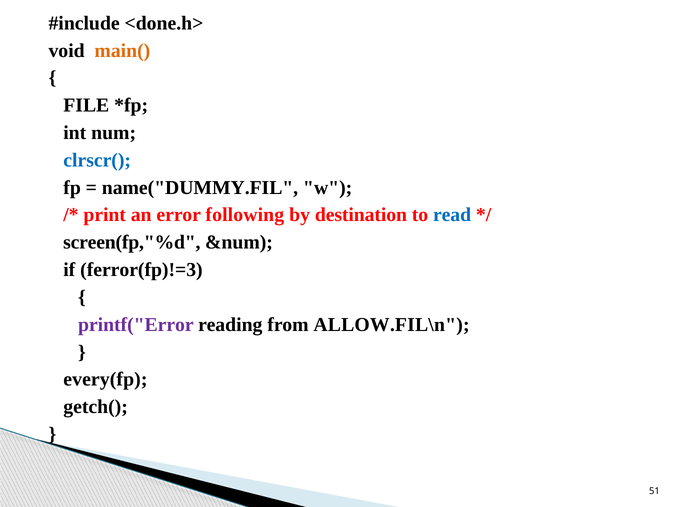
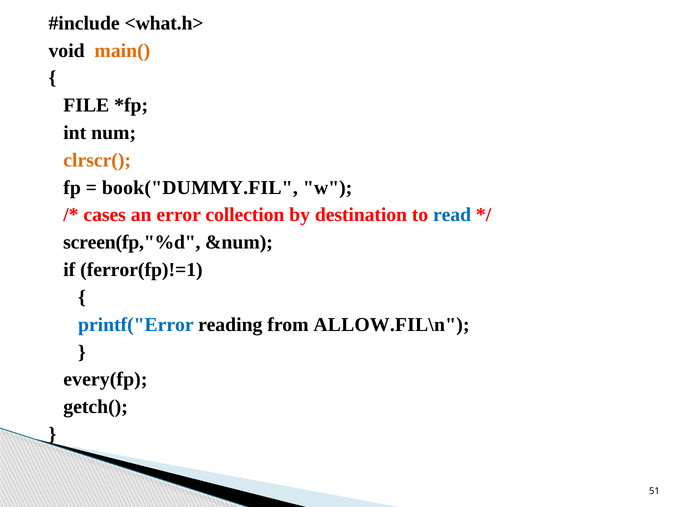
<done.h>: <done.h> -> <what.h> (164, 23)
clrscr( colour: blue -> orange (97, 160)
name("DUMMY.FIL: name("DUMMY.FIL -> book("DUMMY.FIL (200, 188)
print: print -> cases (105, 215)
following: following -> collection (245, 215)
ferror(fp)!=3: ferror(fp)!=3 -> ferror(fp)!=1 (141, 270)
printf("Error colour: purple -> blue (136, 325)
